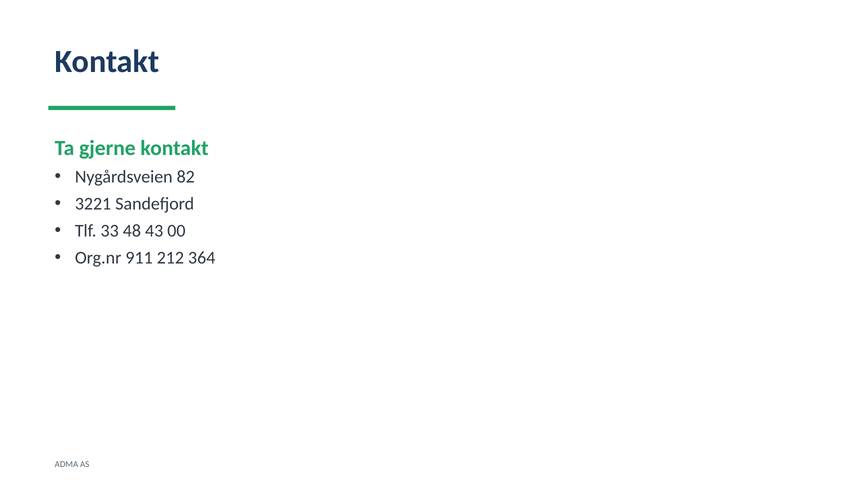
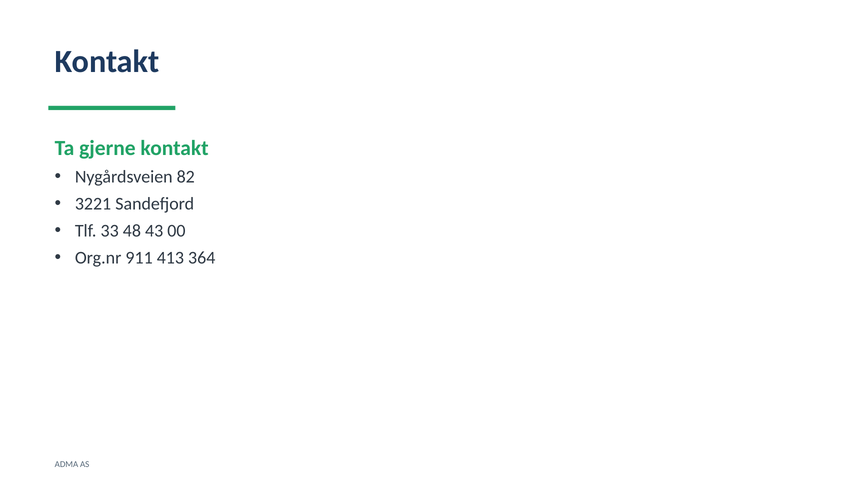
212: 212 -> 413 (170, 258)
